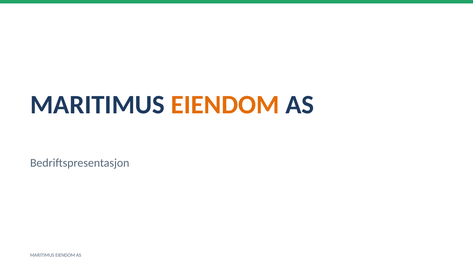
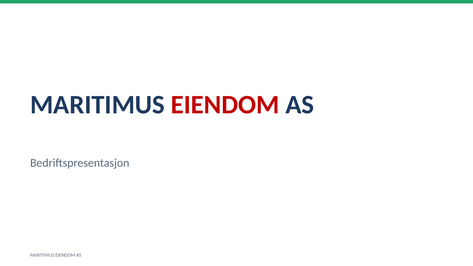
EIENDOM colour: orange -> red (225, 105)
